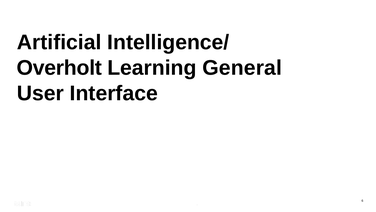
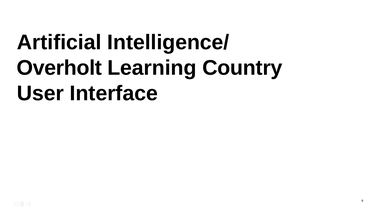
General: General -> Country (242, 68)
